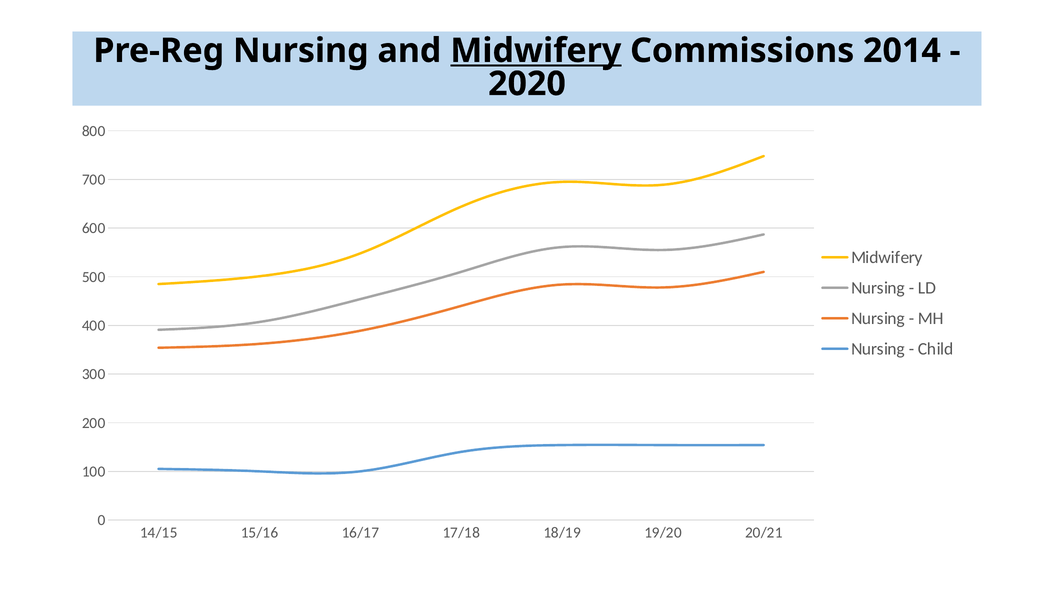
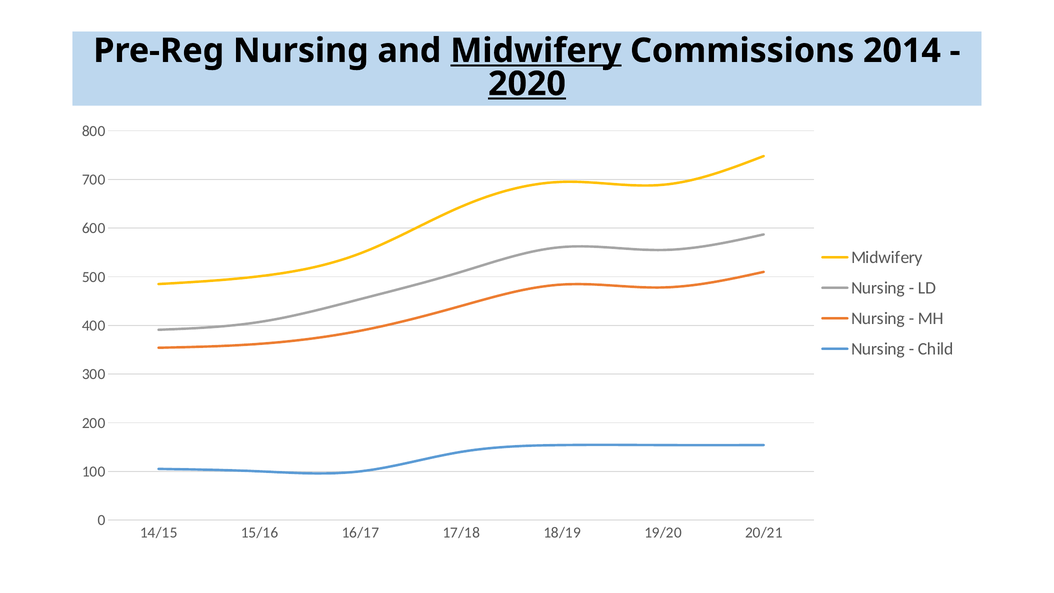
2020 underline: none -> present (527, 84)
